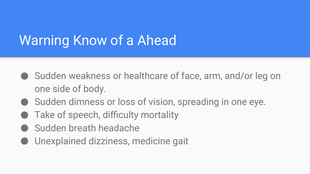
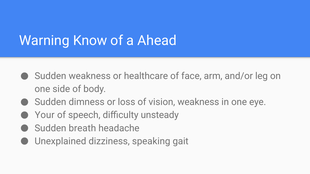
vision spreading: spreading -> weakness (198, 102)
Take: Take -> Your (45, 115)
mortality: mortality -> unsteady (160, 115)
medicine: medicine -> speaking (151, 142)
